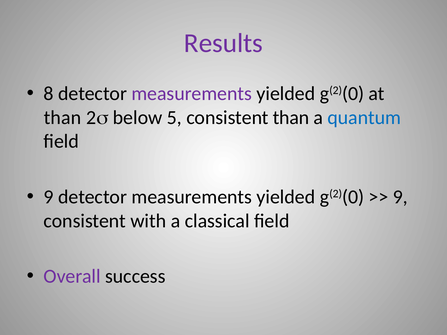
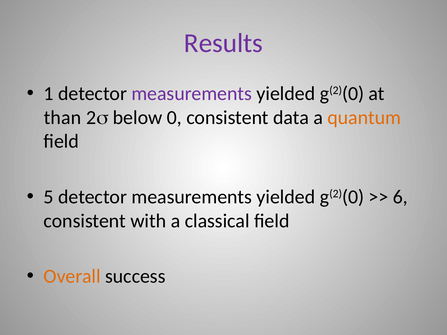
8: 8 -> 1 (49, 94)
5: 5 -> 0 (174, 118)
consistent than: than -> data (291, 118)
quantum colour: blue -> orange (364, 118)
9: 9 -> 5 (49, 197)
9: 9 -> 6 (400, 197)
Overall colour: purple -> orange (72, 277)
